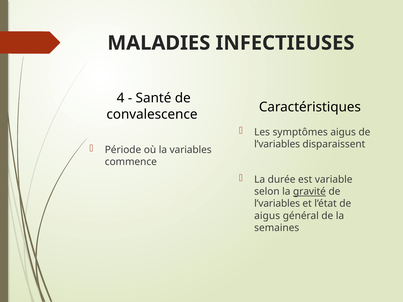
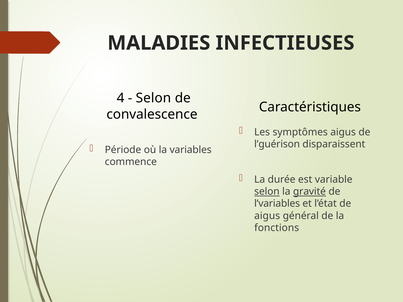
Santé: Santé -> Selon (153, 98)
l’variables: l’variables -> l’guérison (277, 144)
selon underline: none -> present (267, 192)
semaines: semaines -> fonctions (277, 228)
